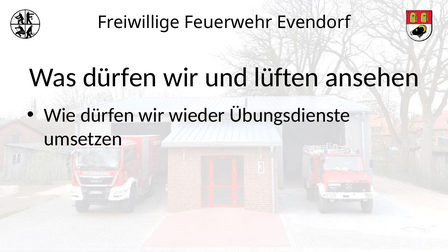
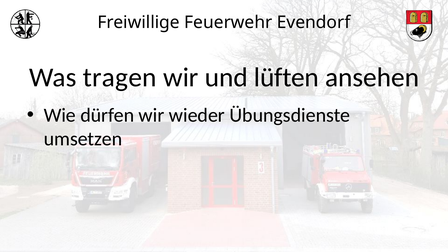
Was dürfen: dürfen -> tragen (120, 77)
